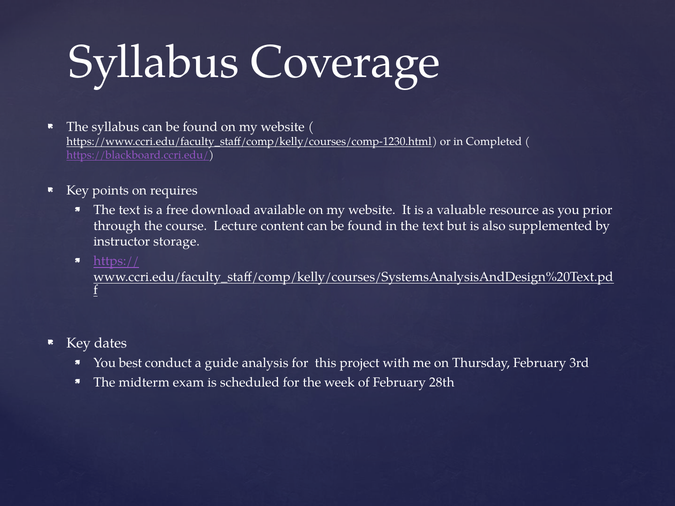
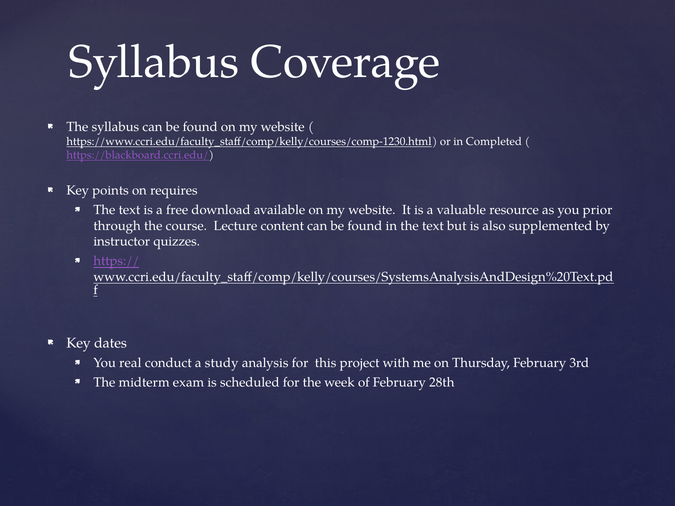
storage: storage -> quizzes (177, 242)
best: best -> real (130, 363)
guide: guide -> study (222, 363)
